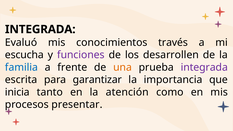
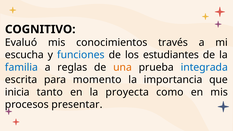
INTEGRADA: INTEGRADA -> COGNITIVO (40, 29)
funciones colour: purple -> blue (81, 55)
desarrollen: desarrollen -> estudiantes (171, 55)
frente: frente -> reglas (72, 67)
integrada colour: purple -> blue (204, 67)
garantizar: garantizar -> momento (97, 80)
atención: atención -> proyecta (127, 92)
